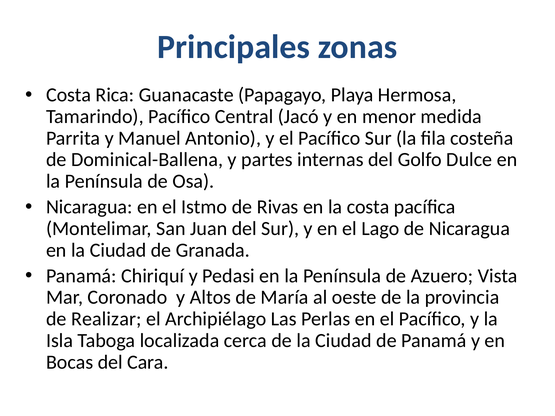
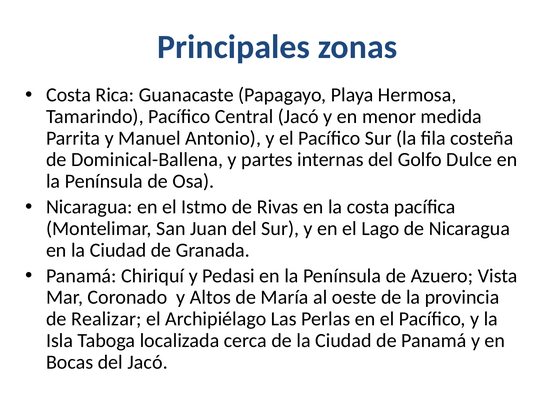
del Cara: Cara -> Jacó (148, 362)
